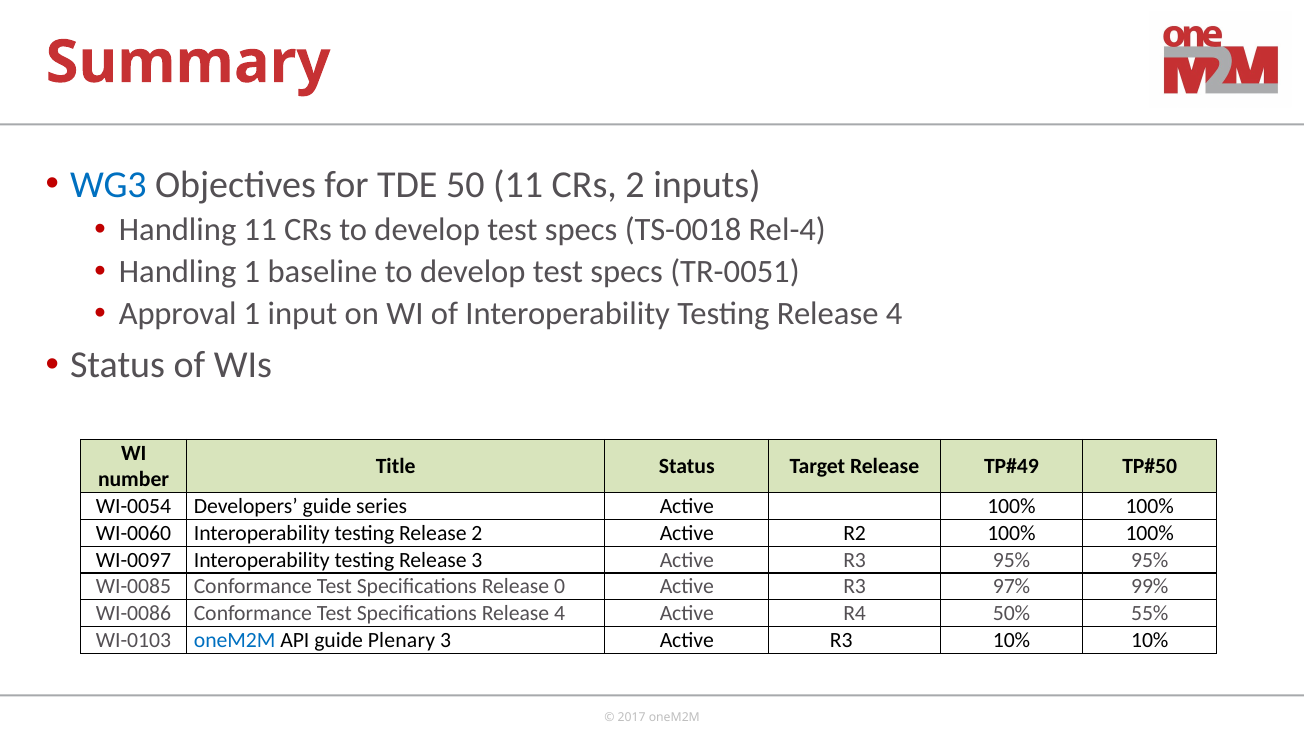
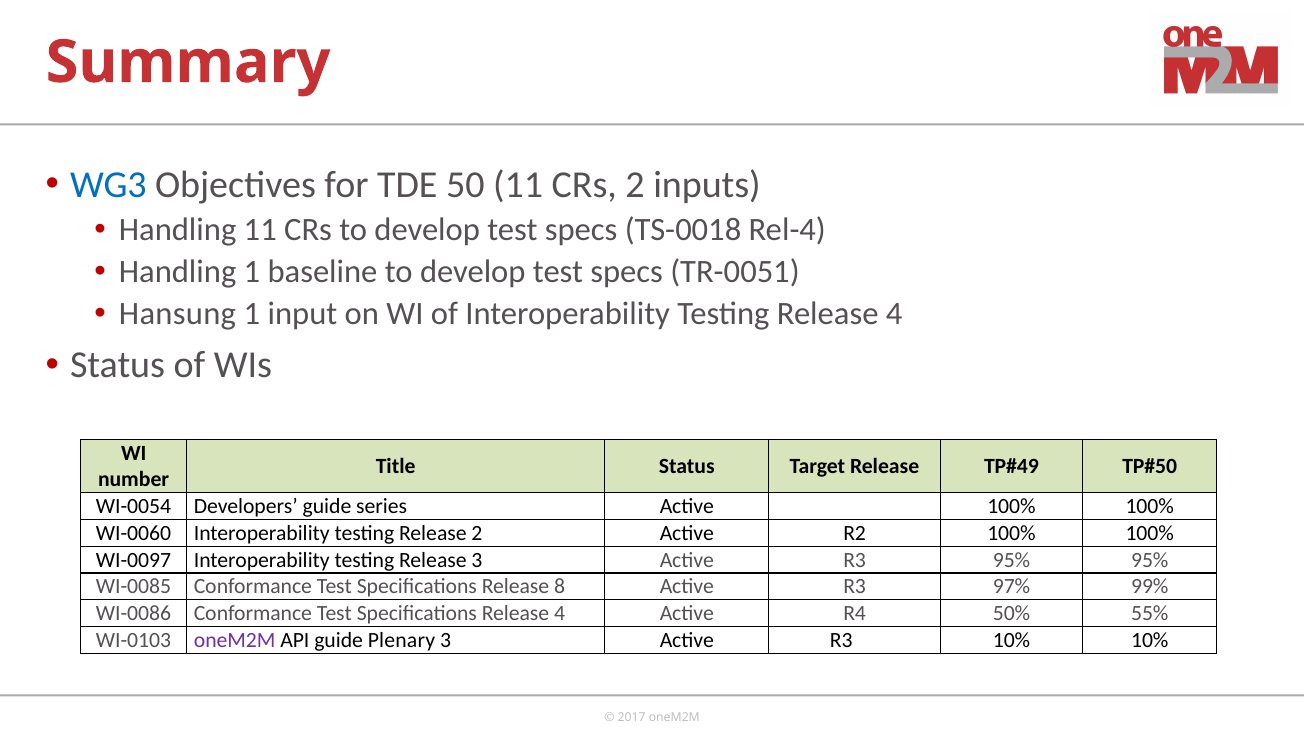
Approval: Approval -> Hansung (177, 314)
0: 0 -> 8 (560, 587)
oneM2M colour: blue -> purple (235, 641)
